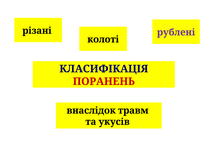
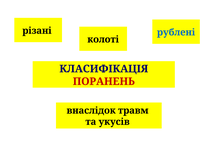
рублені colour: purple -> blue (176, 32)
